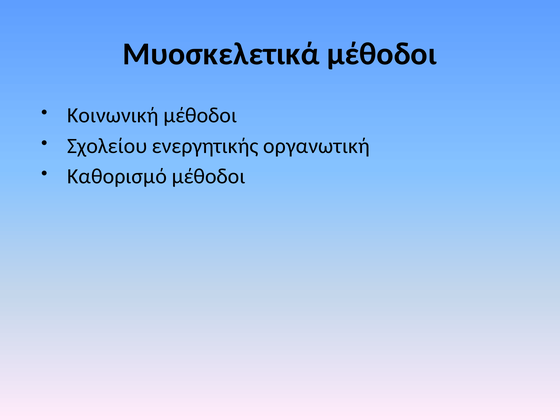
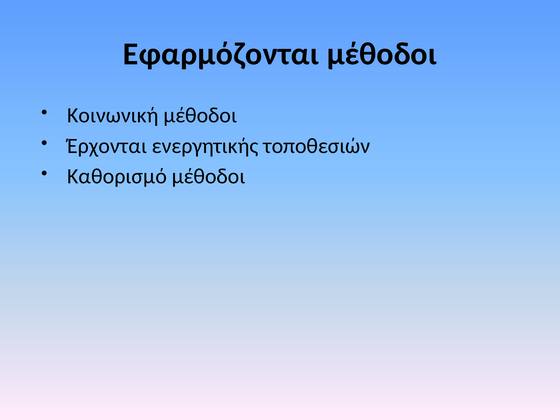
Μυοσκελετικά: Μυοσκελετικά -> Εφαρμόζονται (221, 54)
Σχολείου: Σχολείου -> Έρχονται (107, 146)
οργανωτική: οργανωτική -> τοποθεσιών (317, 146)
